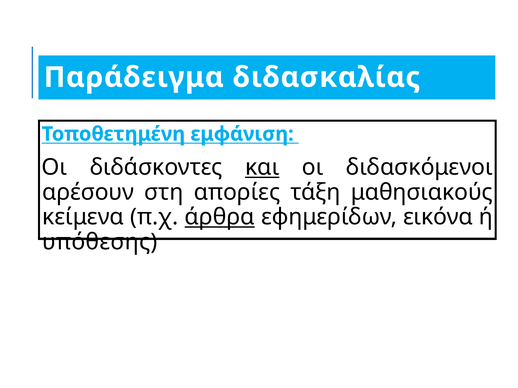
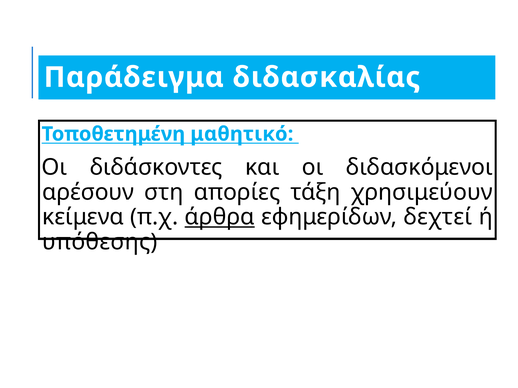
εμφάνιση: εμφάνιση -> μαθητικό (242, 134)
και underline: present -> none (262, 168)
μαθησιακούς: μαθησιακούς -> χρησιμεύουν (422, 192)
εικόνα: εικόνα -> δεχτεί (438, 217)
